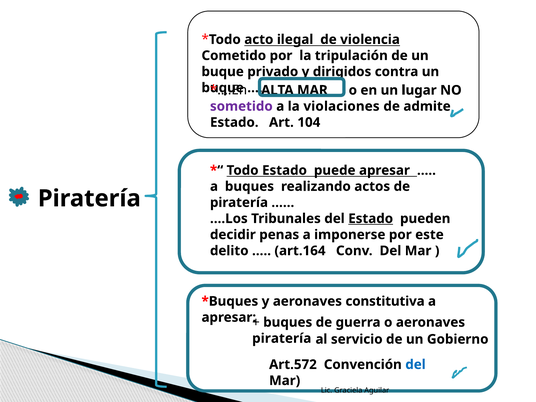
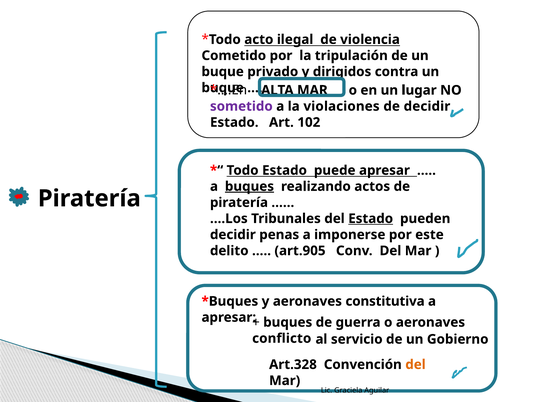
de admite: admite -> decidir (427, 106)
104: 104 -> 102 (309, 122)
buques underline: none -> present (249, 186)
art.164: art.164 -> art.905 (300, 251)
piratería: piratería -> conflicto (282, 338)
Art.572: Art.572 -> Art.328 (293, 365)
del colour: blue -> orange (416, 365)
